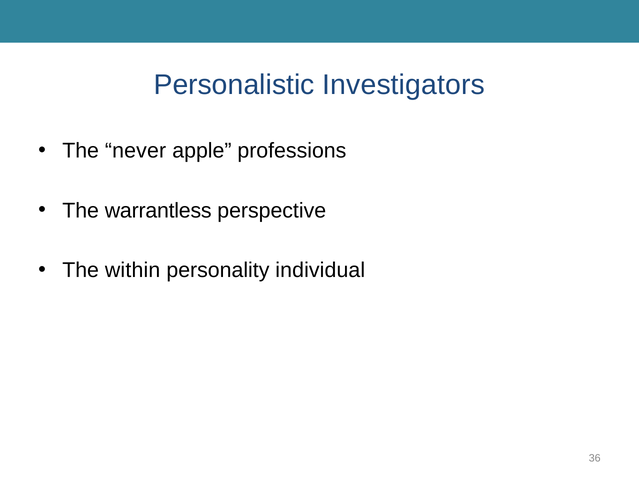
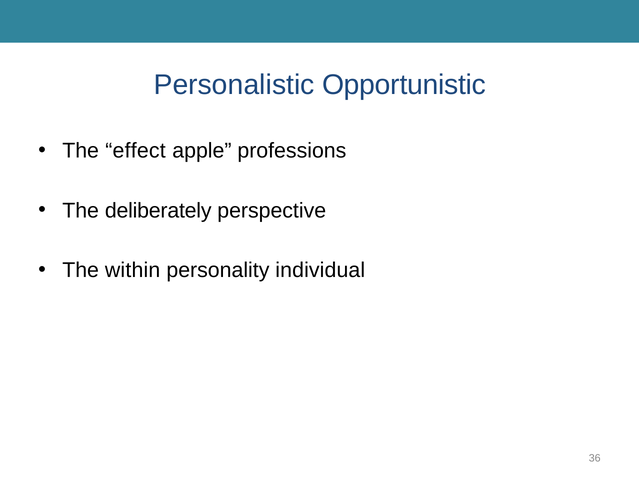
Investigators: Investigators -> Opportunistic (404, 84)
never: never -> effect (136, 151)
warrantless: warrantless -> deliberately (158, 210)
